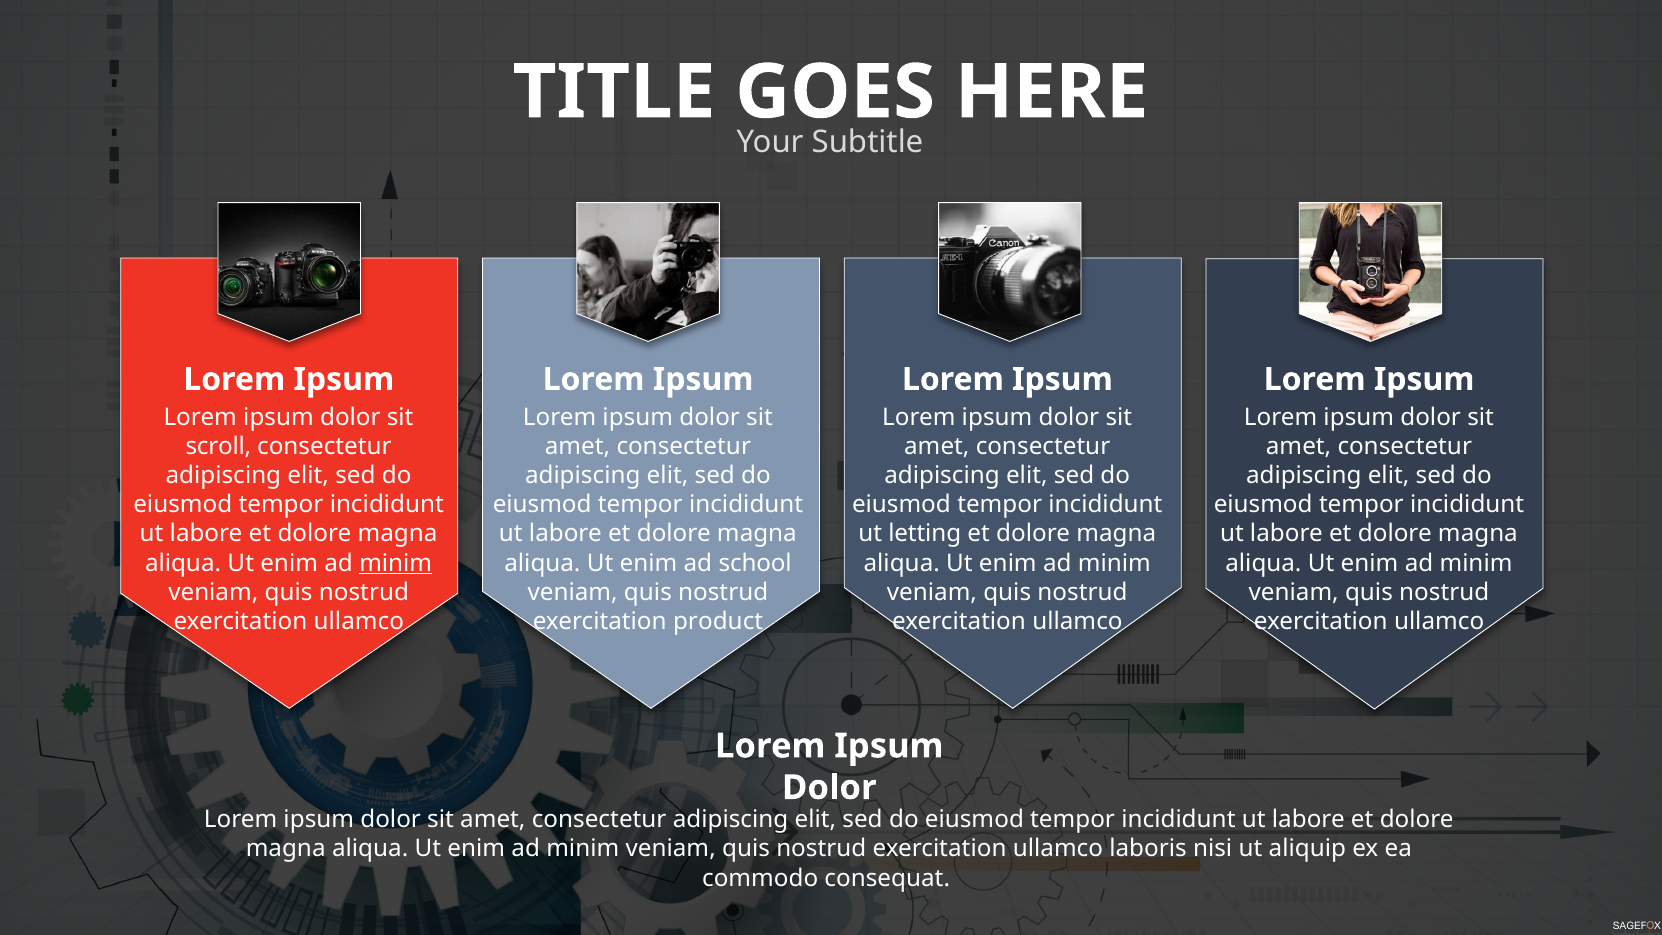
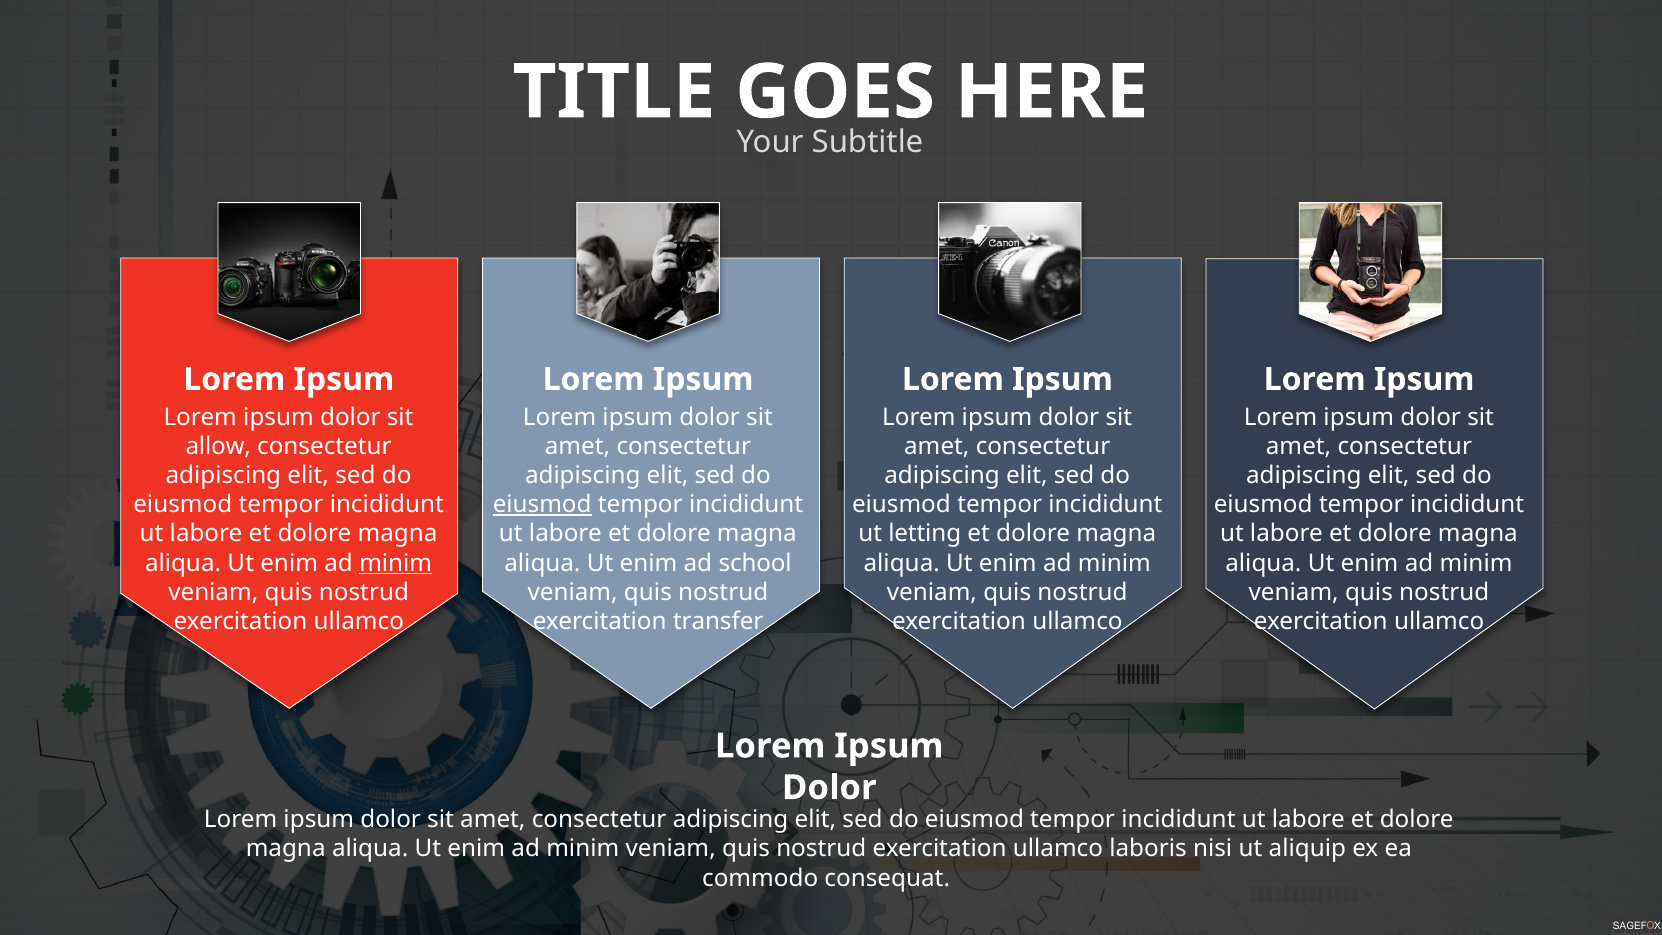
scroll: scroll -> allow (218, 447)
eiusmod underline: none -> present (542, 505)
product: product -> transfer (718, 621)
